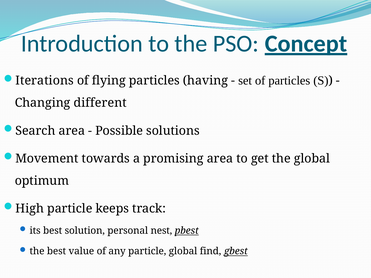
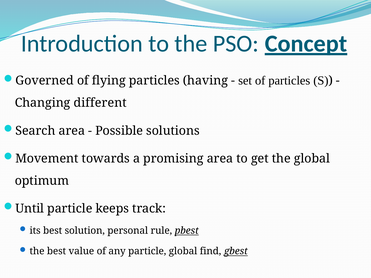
Iterations: Iterations -> Governed (45, 81)
High: High -> Until (30, 209)
nest: nest -> rule (161, 231)
